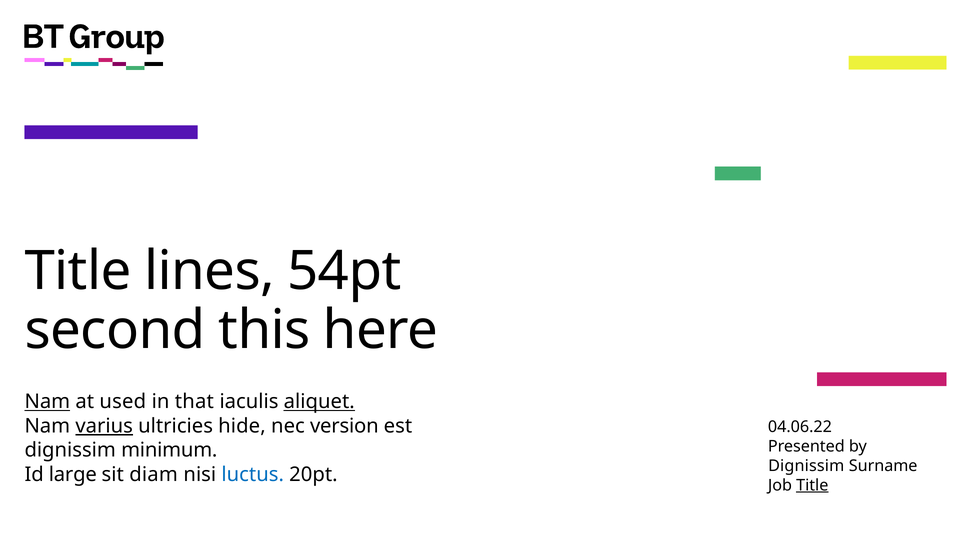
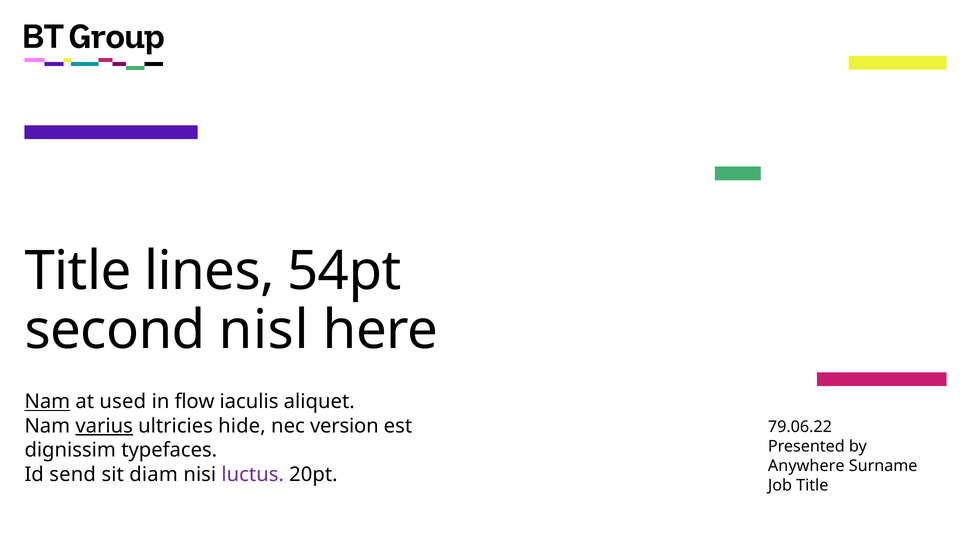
this: this -> nisl (264, 330)
that: that -> flow (195, 402)
aliquet underline: present -> none (319, 402)
04.06.22: 04.06.22 -> 79.06.22 (800, 427)
minimum: minimum -> typefaces (169, 450)
Dignissim: Dignissim -> Anywhere (806, 466)
large: large -> send (73, 475)
luctus colour: blue -> purple (253, 475)
Title underline: present -> none (812, 485)
